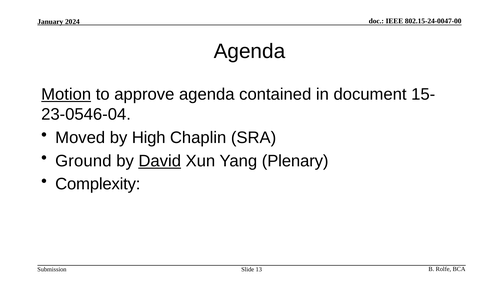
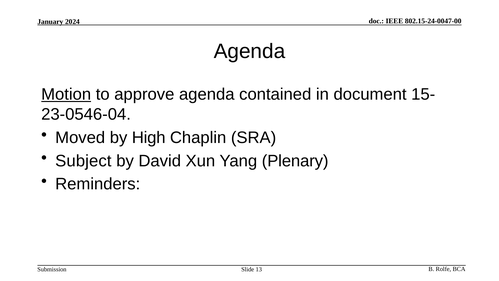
Ground: Ground -> Subject (83, 161)
David underline: present -> none (160, 161)
Complexity: Complexity -> Reminders (98, 184)
